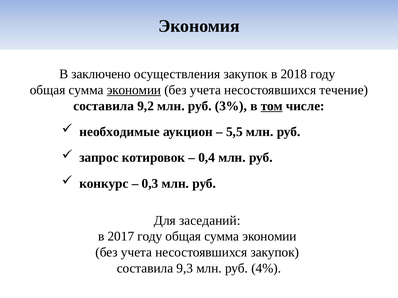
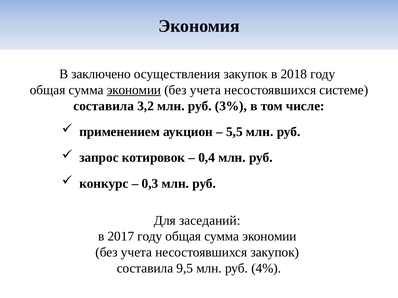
течение: течение -> системе (344, 90)
9,2: 9,2 -> 3,2 (146, 106)
том underline: present -> none (272, 106)
необходимые: необходимые -> применением (120, 132)
9,3: 9,3 -> 9,5 (185, 269)
